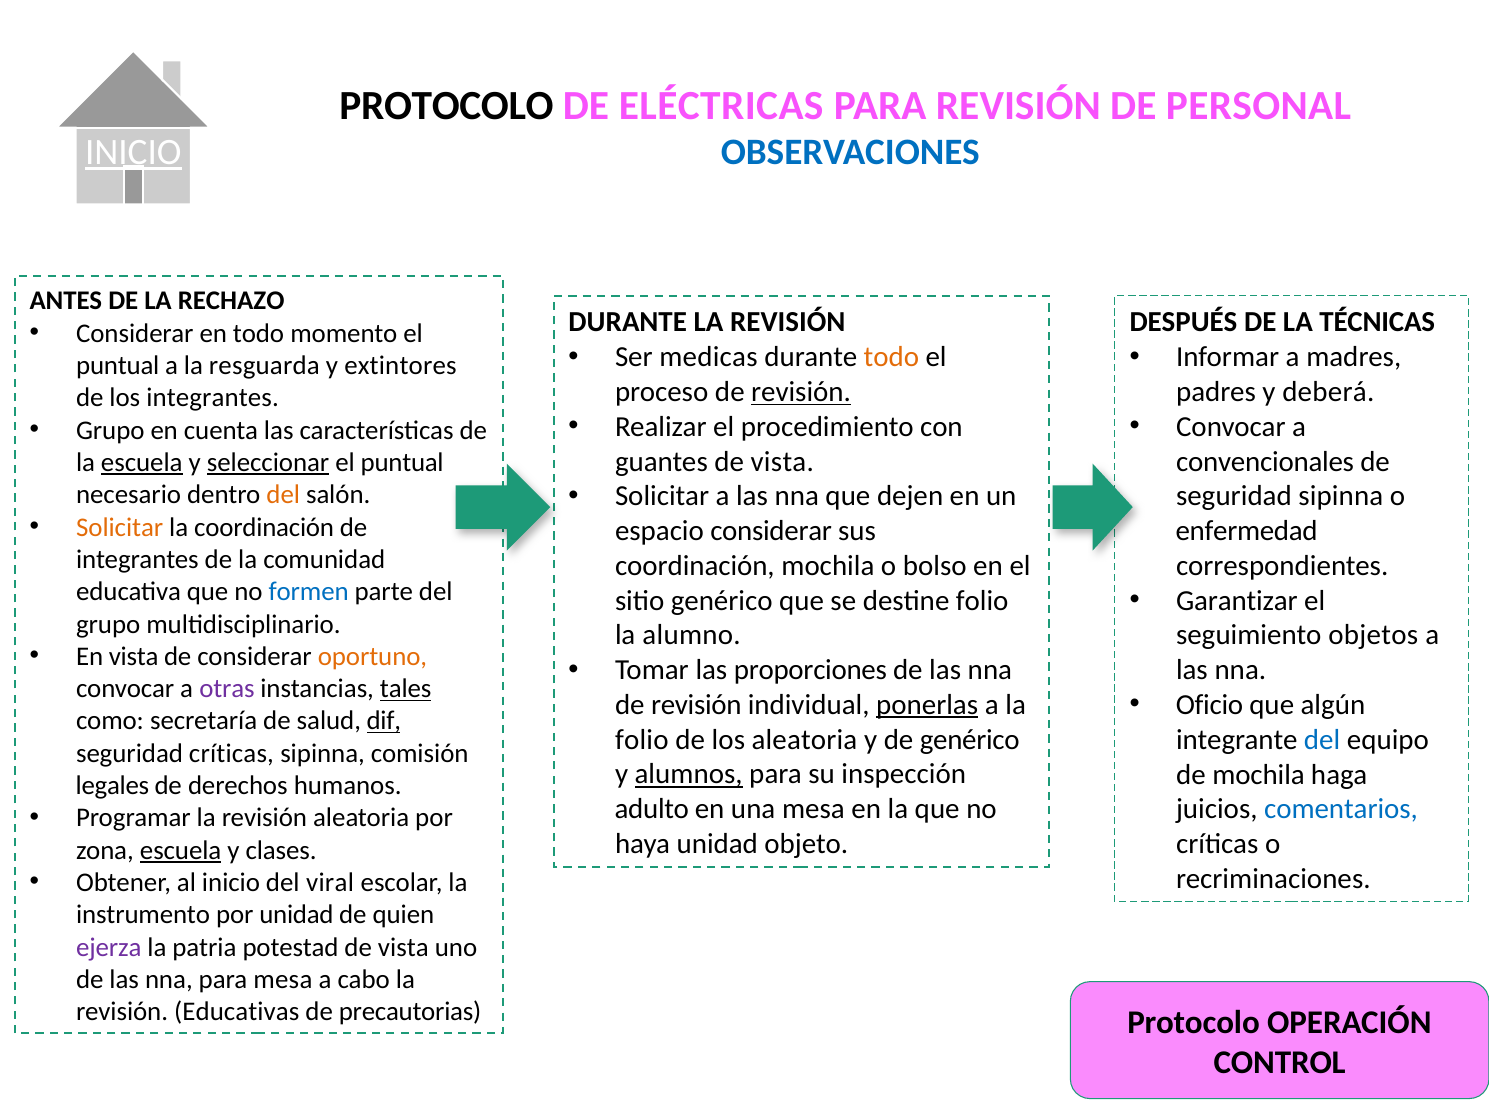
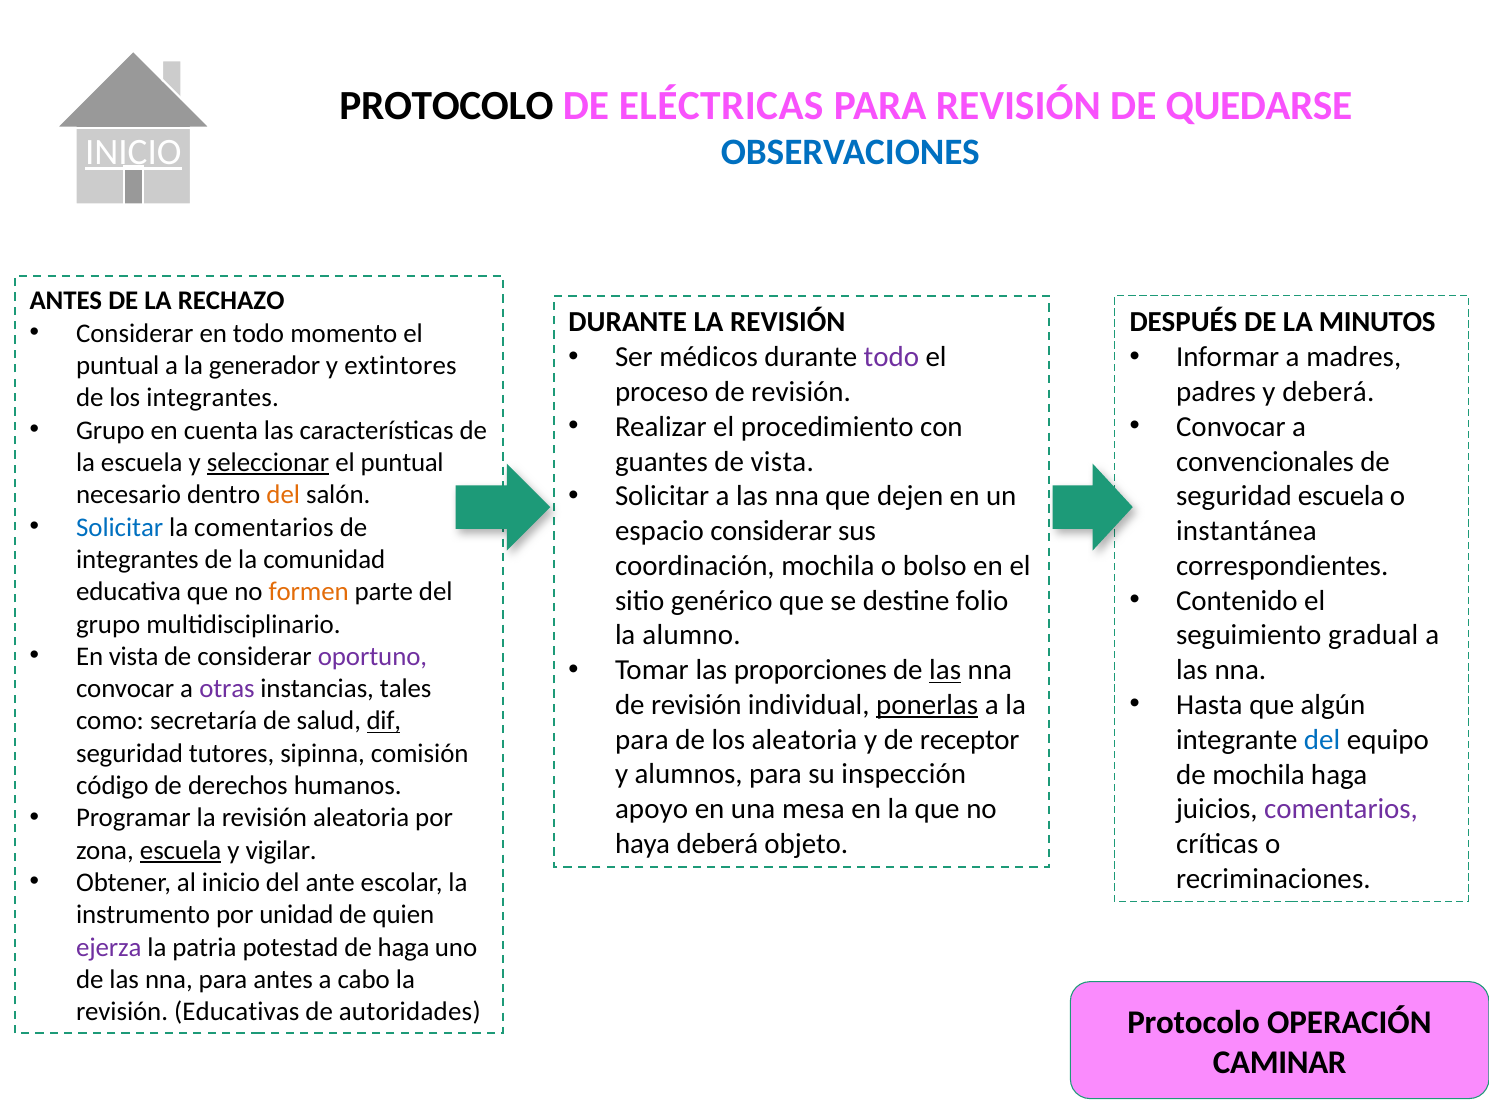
PERSONAL: PERSONAL -> QUEDARSE (1259, 106)
TÉCNICAS: TÉCNICAS -> MINUTOS (1377, 322)
medicas: medicas -> médicos (709, 357)
todo colour: orange -> purple (891, 357)
resguarda: resguarda -> generador (265, 366)
revisión underline: present -> none (801, 392)
escuela underline: present -> none (142, 463)
seguridad sipinna: sipinna -> escuela (1341, 496)
Solicitar colour: orange -> blue (120, 527)
la coordinación: coordinación -> comentarios (264, 527)
enfermedad: enfermedad -> instantánea (1246, 531)
formen colour: blue -> orange (309, 592)
Garantizar: Garantizar -> Contenido (1237, 600)
objetos: objetos -> gradual (1373, 635)
oportuno colour: orange -> purple (372, 656)
las underline: none -> present (945, 670)
tales underline: present -> none (406, 689)
Oficio: Oficio -> Hasta (1209, 705)
folio: folio -> para (642, 739)
de genérico: genérico -> receptor (970, 739)
seguridad críticas: críticas -> tutores (232, 753)
alumnos underline: present -> none (689, 774)
legales: legales -> código (112, 786)
adulto: adulto -> apoyo (652, 809)
comentarios colour: blue -> purple (1341, 809)
haya unidad: unidad -> deberá (717, 844)
clases: clases -> vigilar (281, 850)
viral: viral -> ante (330, 882)
potestad de vista: vista -> haga (404, 947)
para mesa: mesa -> antes (283, 979)
precautorias: precautorias -> autoridades (410, 1012)
CONTROL: CONTROL -> CAMINAR (1280, 1062)
